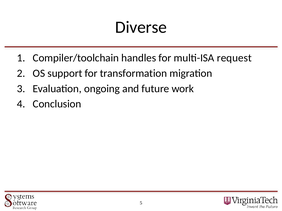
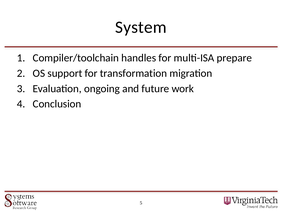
Diverse: Diverse -> System (141, 27)
request: request -> prepare (234, 58)
